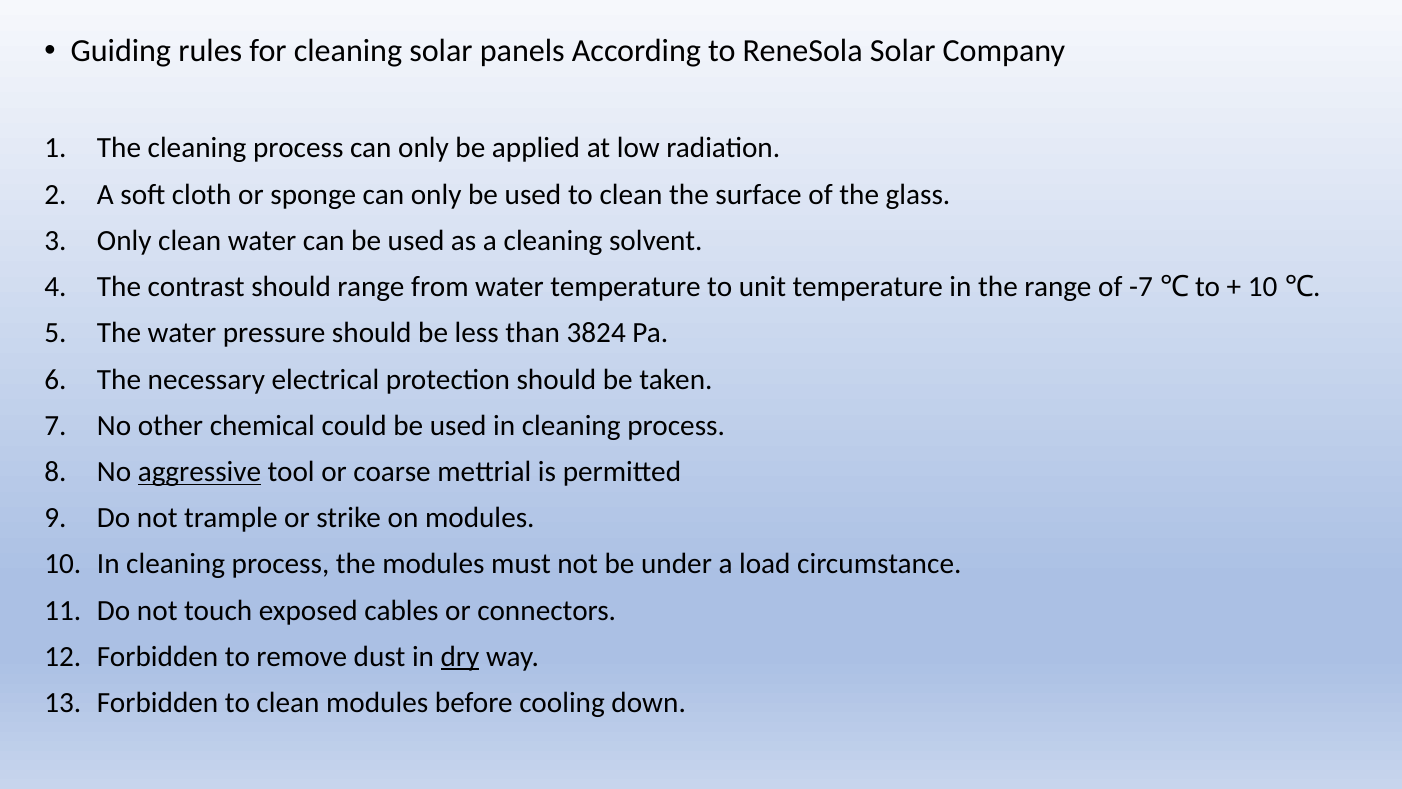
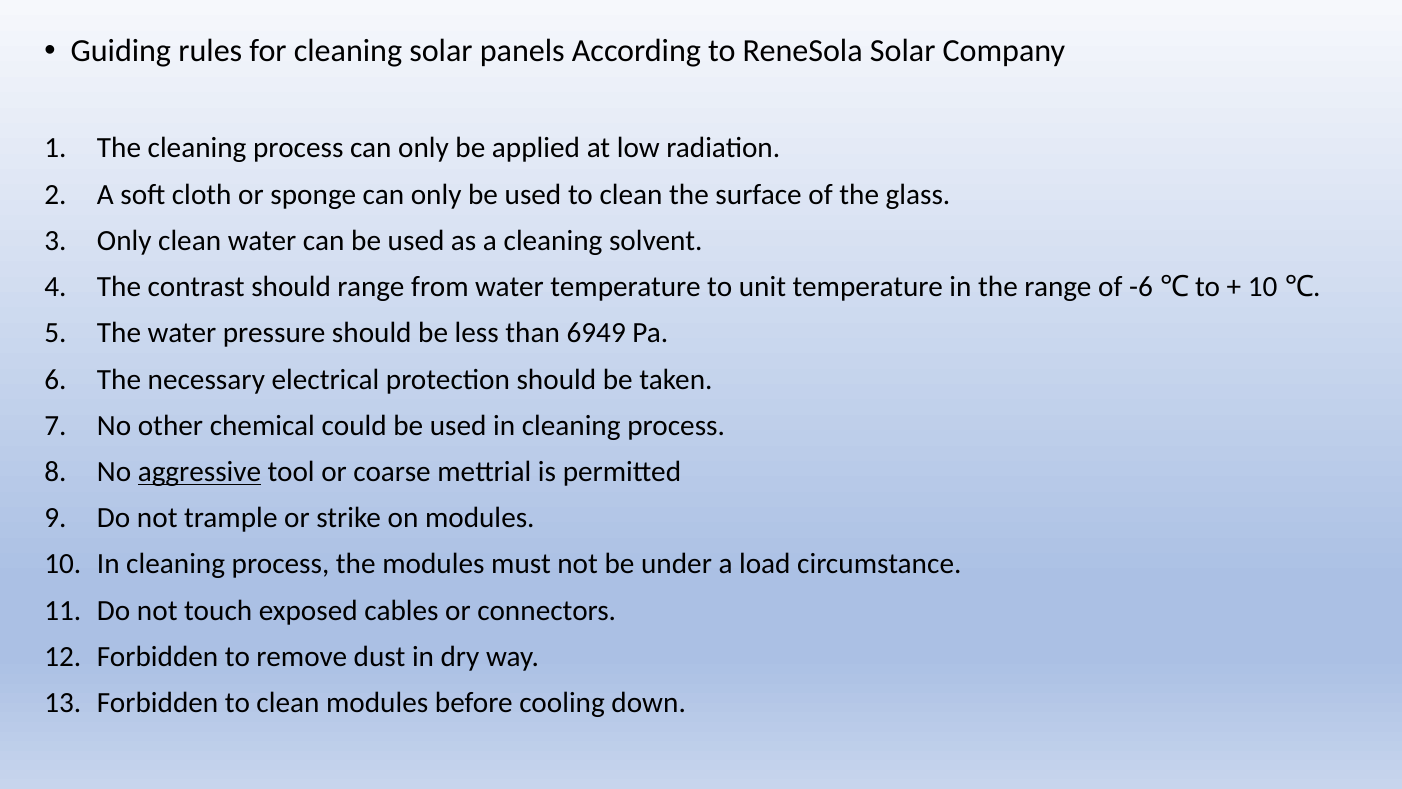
-7: -7 -> -6 (1141, 287)
3824: 3824 -> 6949 (596, 333)
dry underline: present -> none (460, 656)
